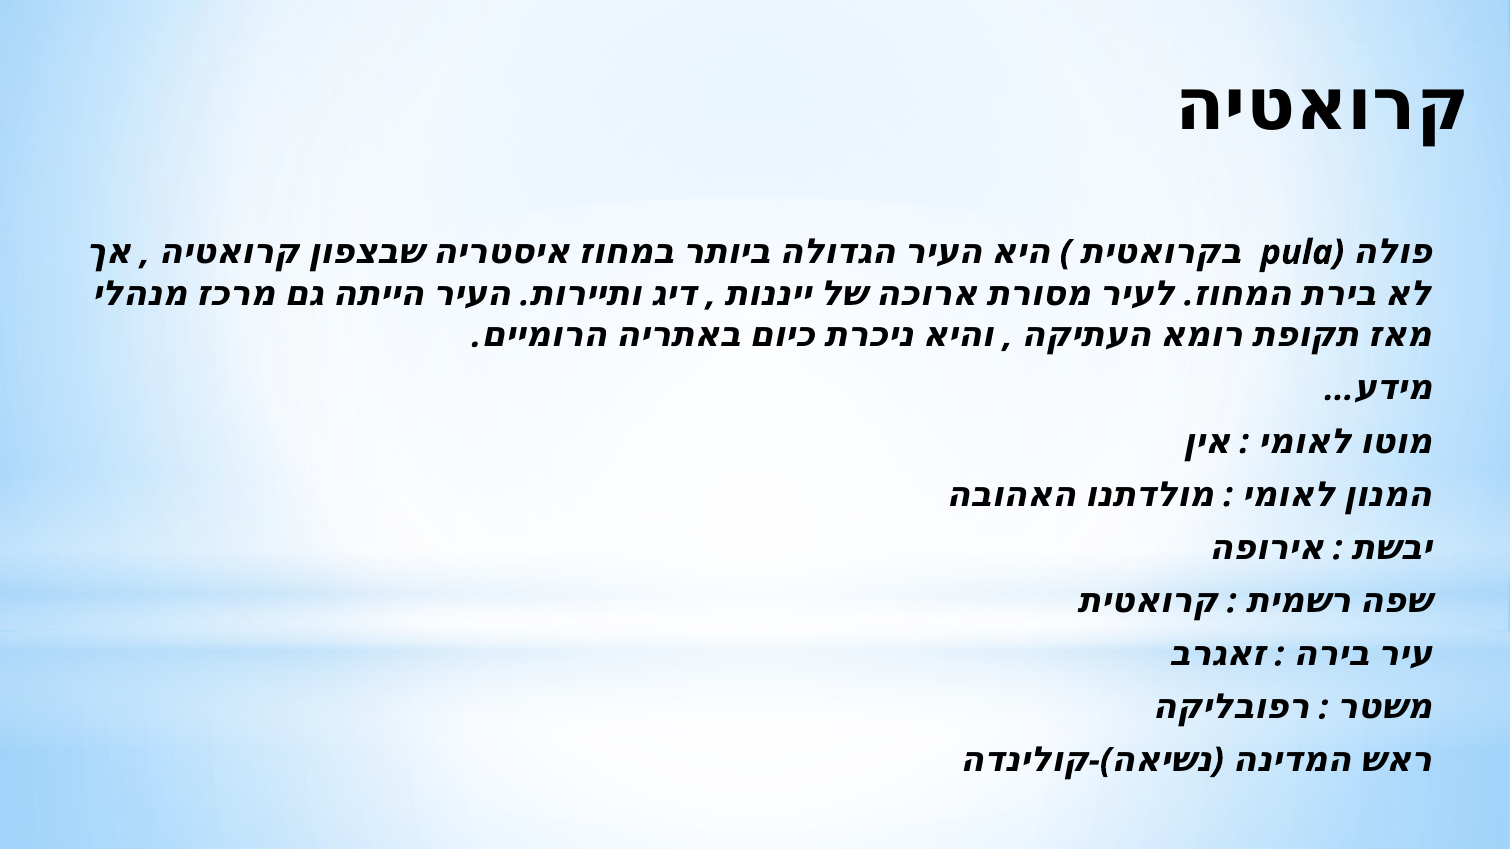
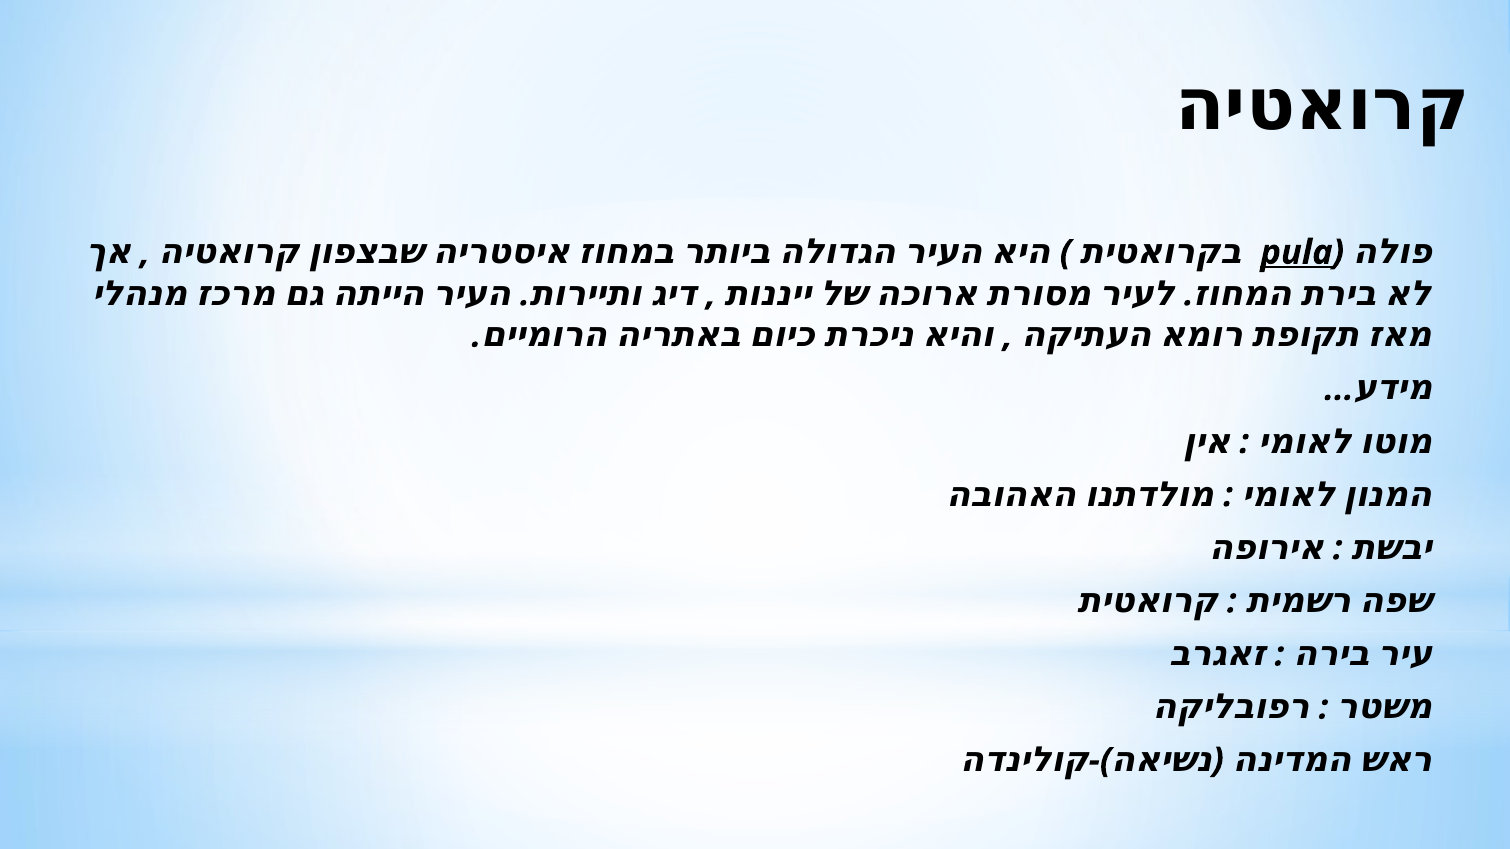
pula underline: none -> present (1296, 252)
